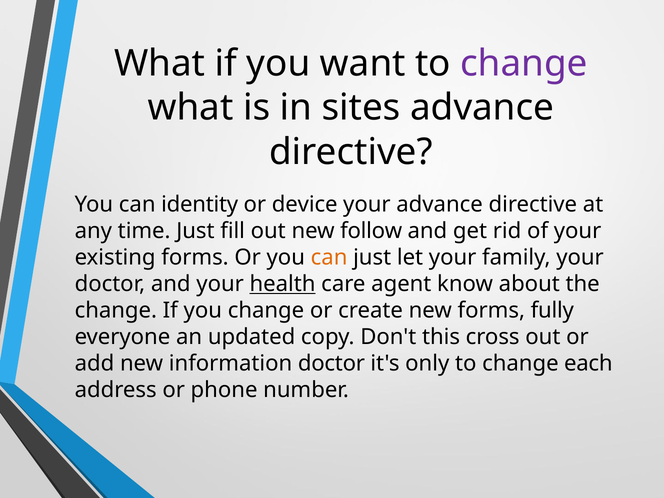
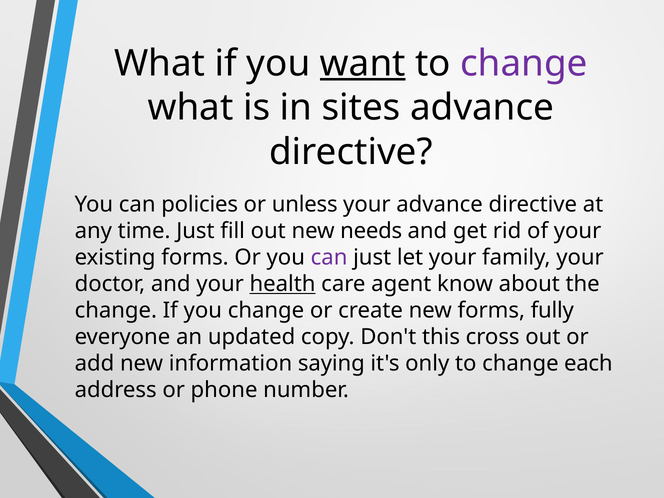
want underline: none -> present (363, 63)
identity: identity -> policies (200, 204)
device: device -> unless (305, 204)
follow: follow -> needs (371, 231)
can colour: orange -> purple (329, 257)
information doctor: doctor -> saying (331, 364)
